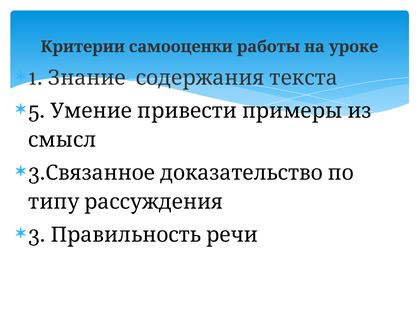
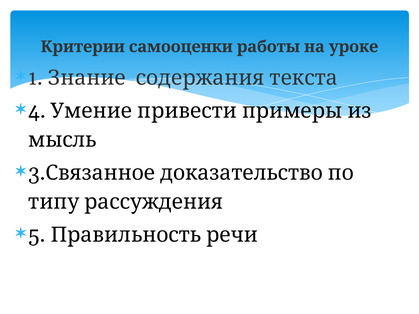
5: 5 -> 4 (37, 111)
смысл: смысл -> мысль (62, 140)
3: 3 -> 5 (37, 235)
